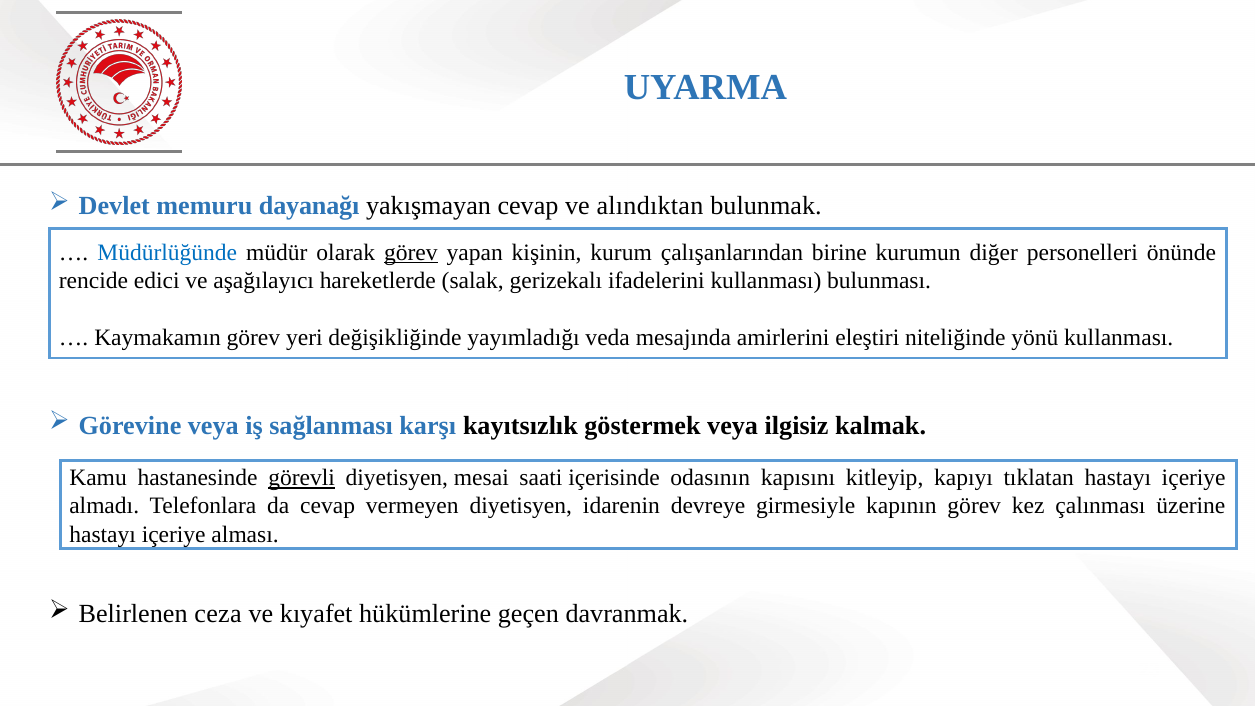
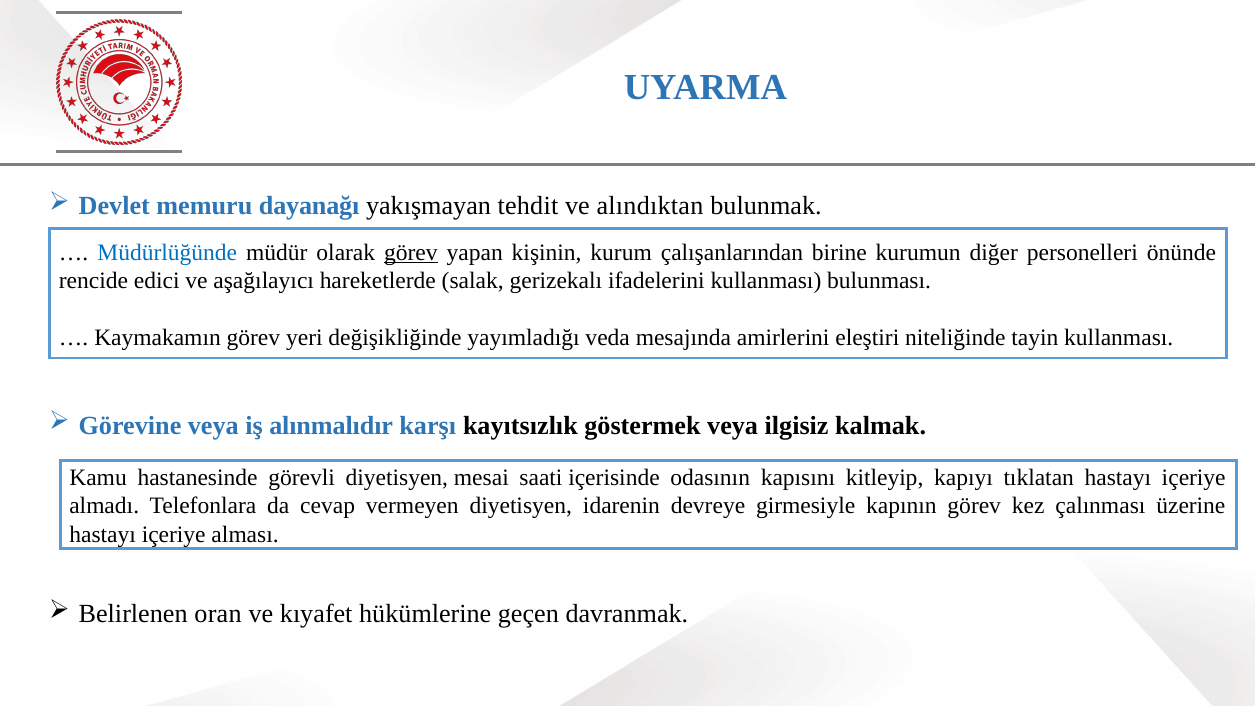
yakışmayan cevap: cevap -> tehdit (528, 206)
yönü: yönü -> tayin (1035, 337)
sağlanması: sağlanması -> alınmalıdır (331, 425)
görevli underline: present -> none (302, 478)
ceza: ceza -> oran (218, 614)
